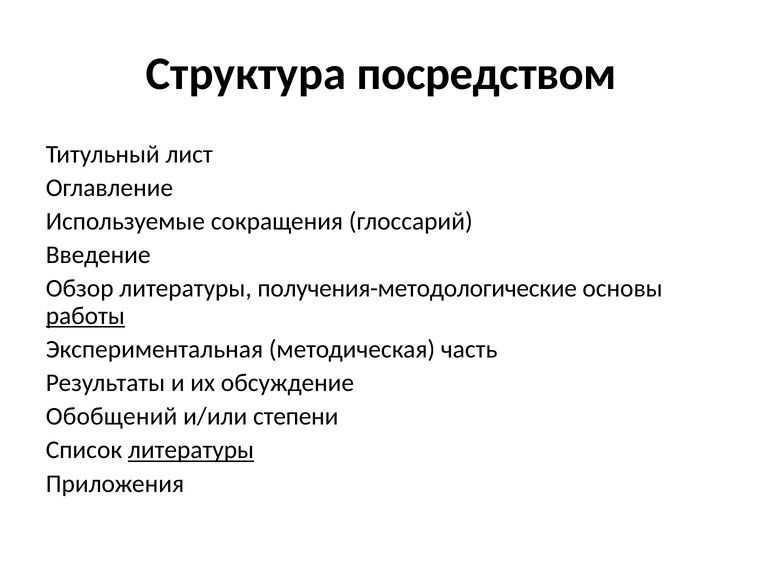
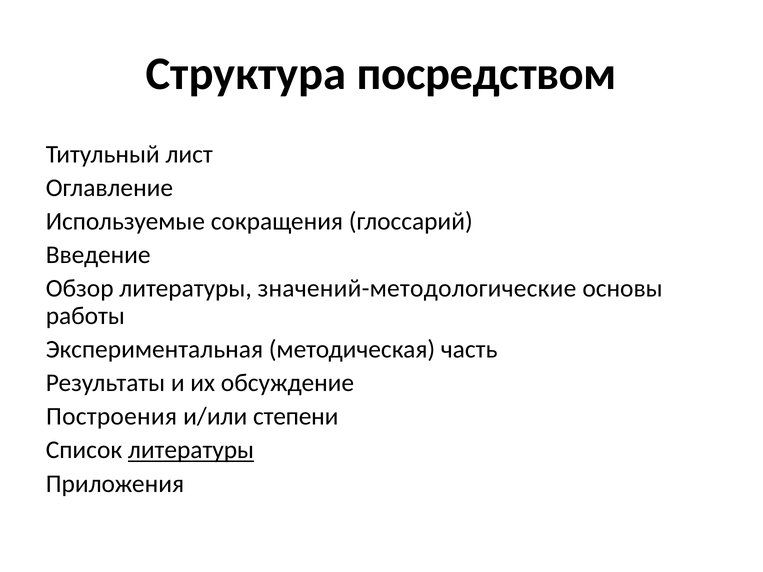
получения-методологические: получения-методологические -> значений-методологические (417, 289)
работы underline: present -> none (85, 316)
Обобщений: Обобщений -> Построения (112, 417)
